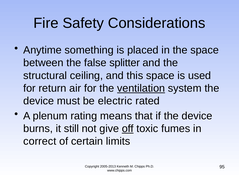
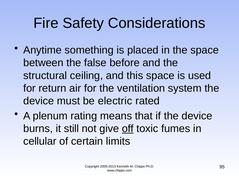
splitter: splitter -> before (125, 63)
ventilation underline: present -> none (141, 88)
correct: correct -> cellular (40, 142)
